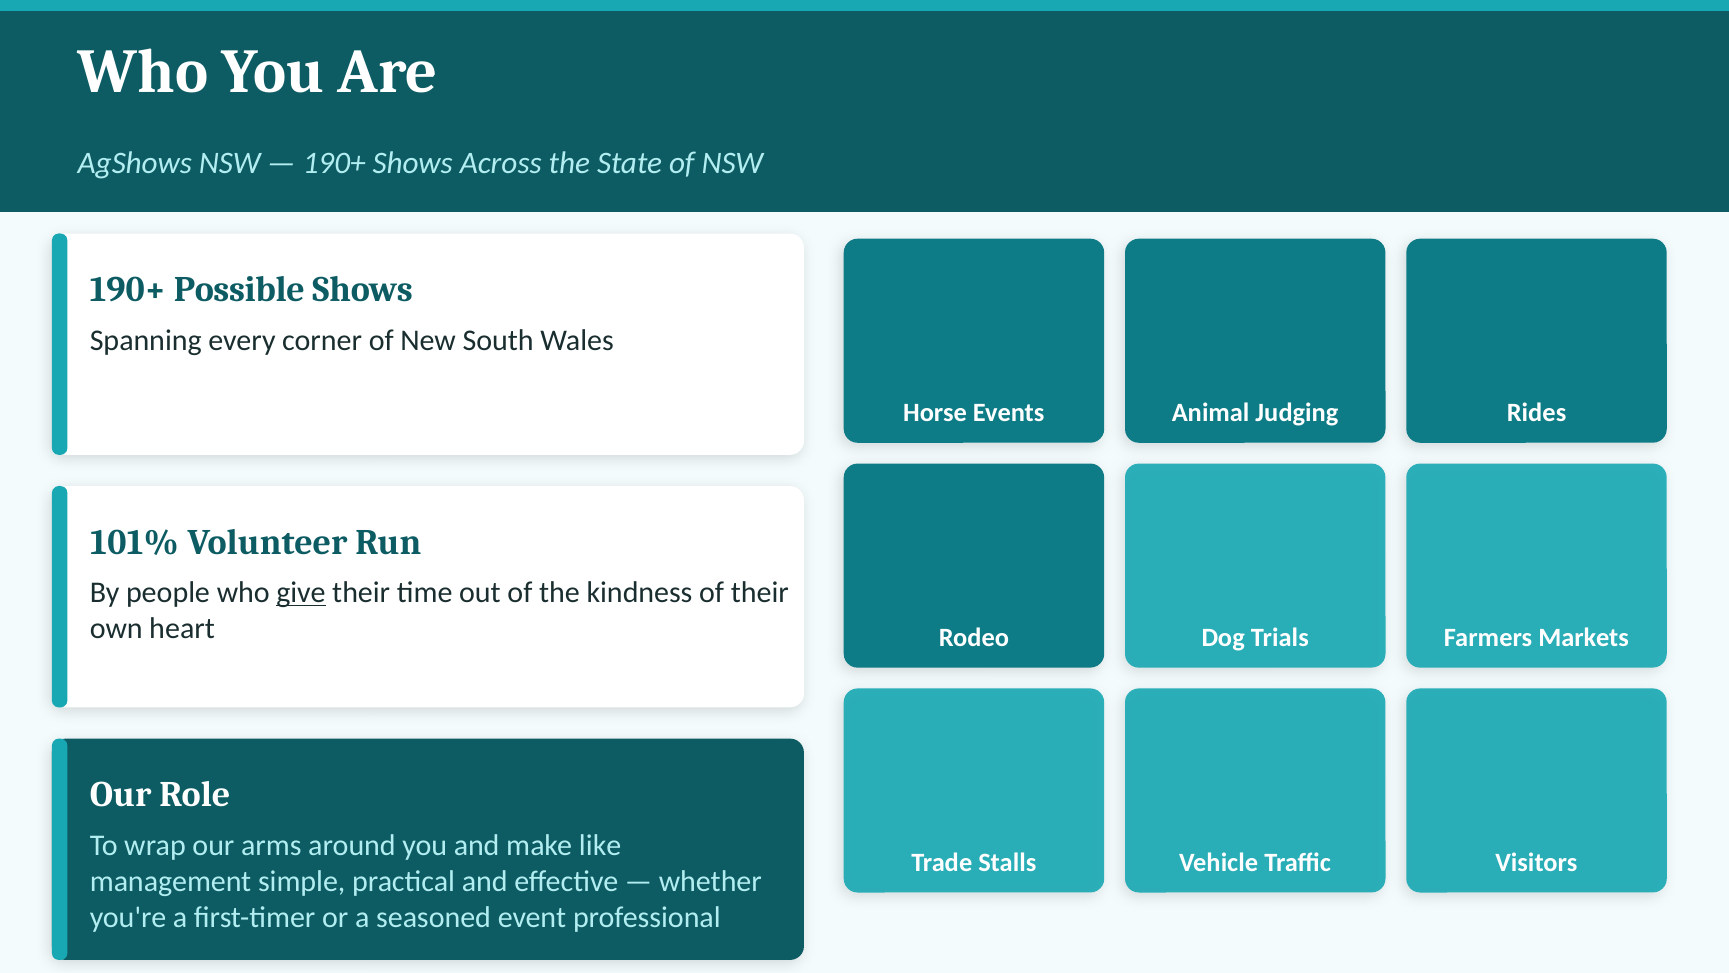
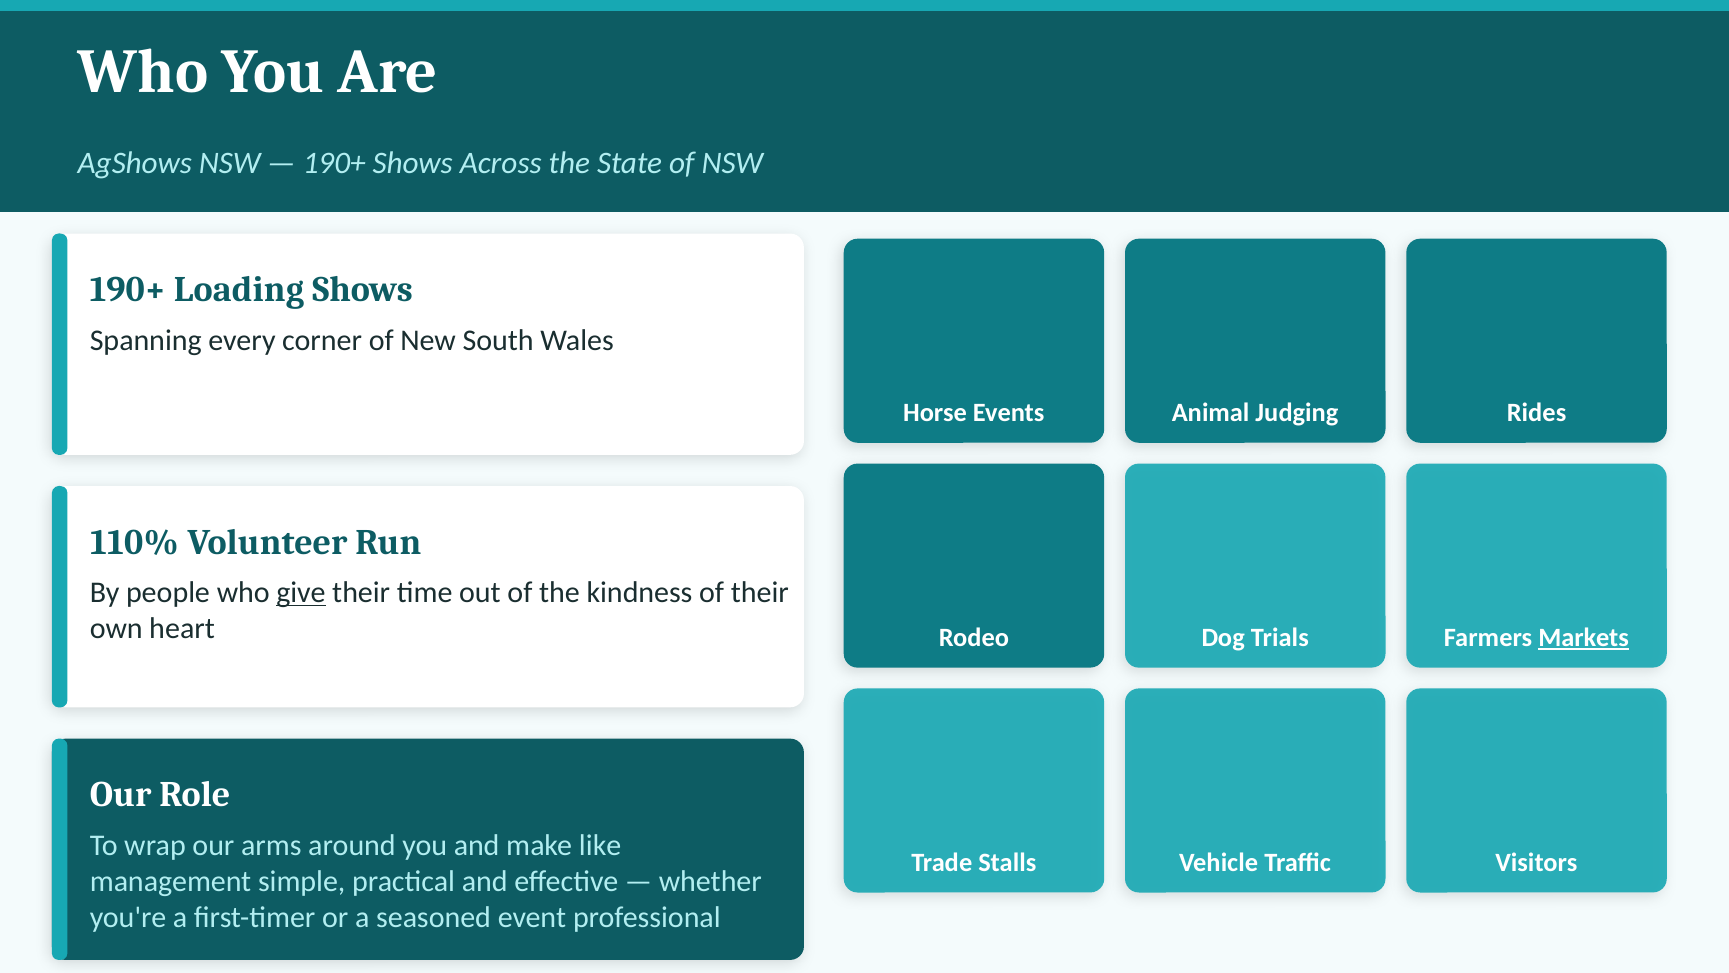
Possible: Possible -> Loading (239, 290)
101%: 101% -> 110% (135, 542)
Markets underline: none -> present (1584, 637)
